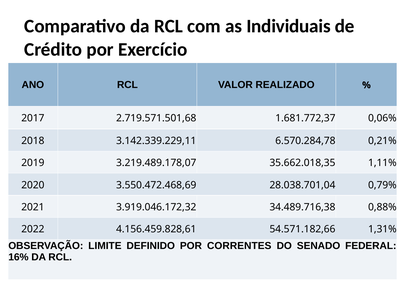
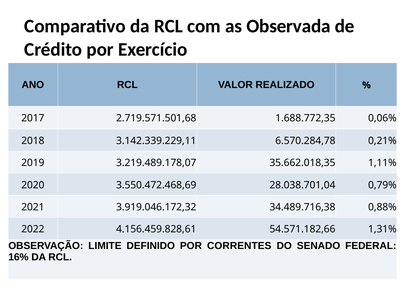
Individuais: Individuais -> Observada (289, 26)
1.681.772,37: 1.681.772,37 -> 1.688.772,35 (305, 118)
